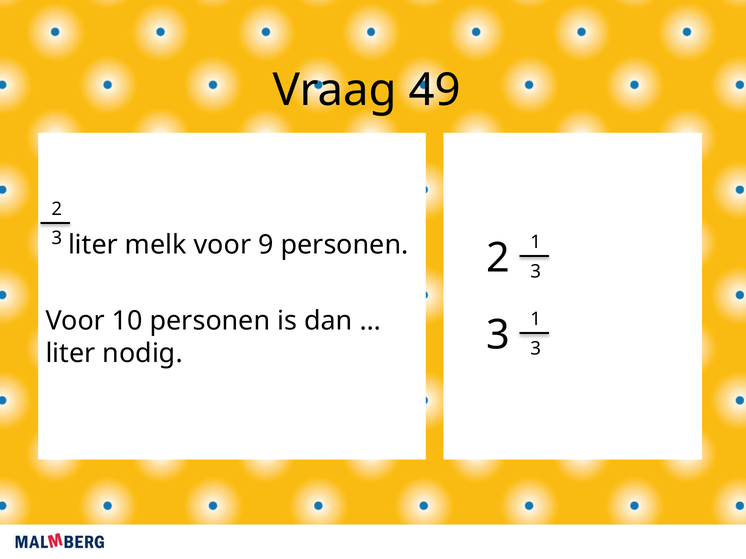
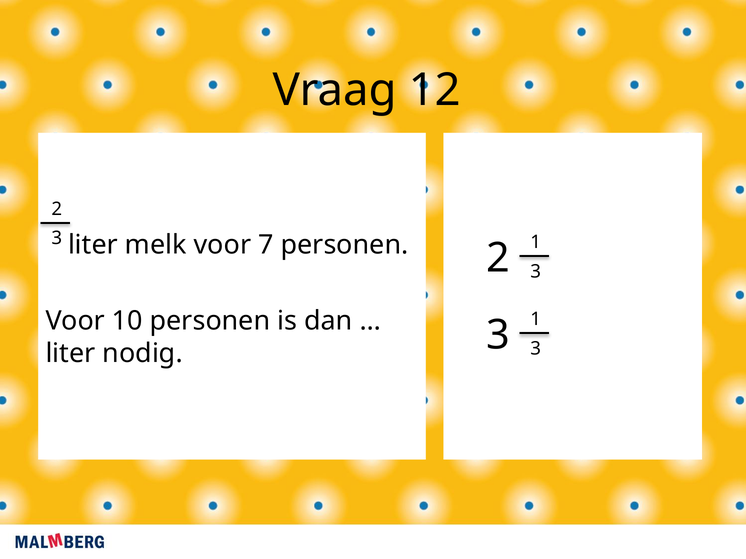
49: 49 -> 12 (435, 90)
9: 9 -> 7 (266, 245)
